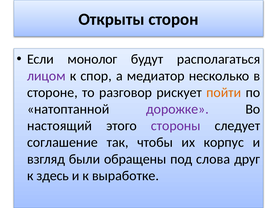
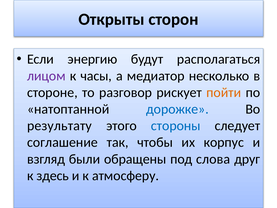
монолог: монолог -> энергию (92, 59)
спор: спор -> часы (96, 76)
дорожке colour: purple -> blue (177, 109)
настоящий: настоящий -> результату (59, 126)
стороны colour: purple -> blue (176, 126)
выработке: выработке -> атмосферу (125, 175)
